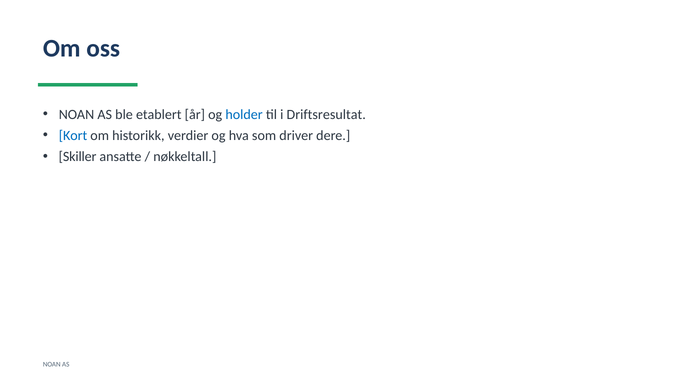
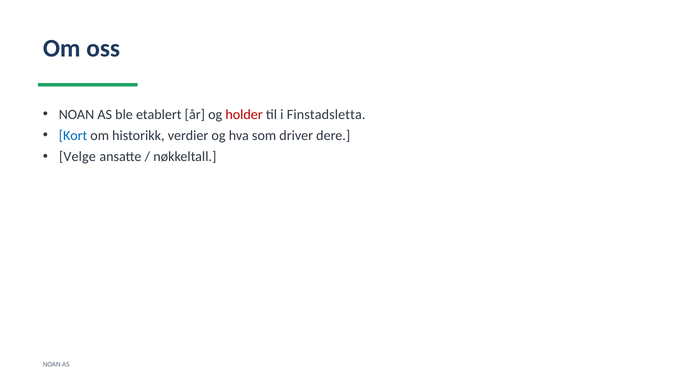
holder colour: blue -> red (244, 114)
Driftsresultat: Driftsresultat -> Finstadsletta (326, 114)
Skiller: Skiller -> Velge (77, 157)
